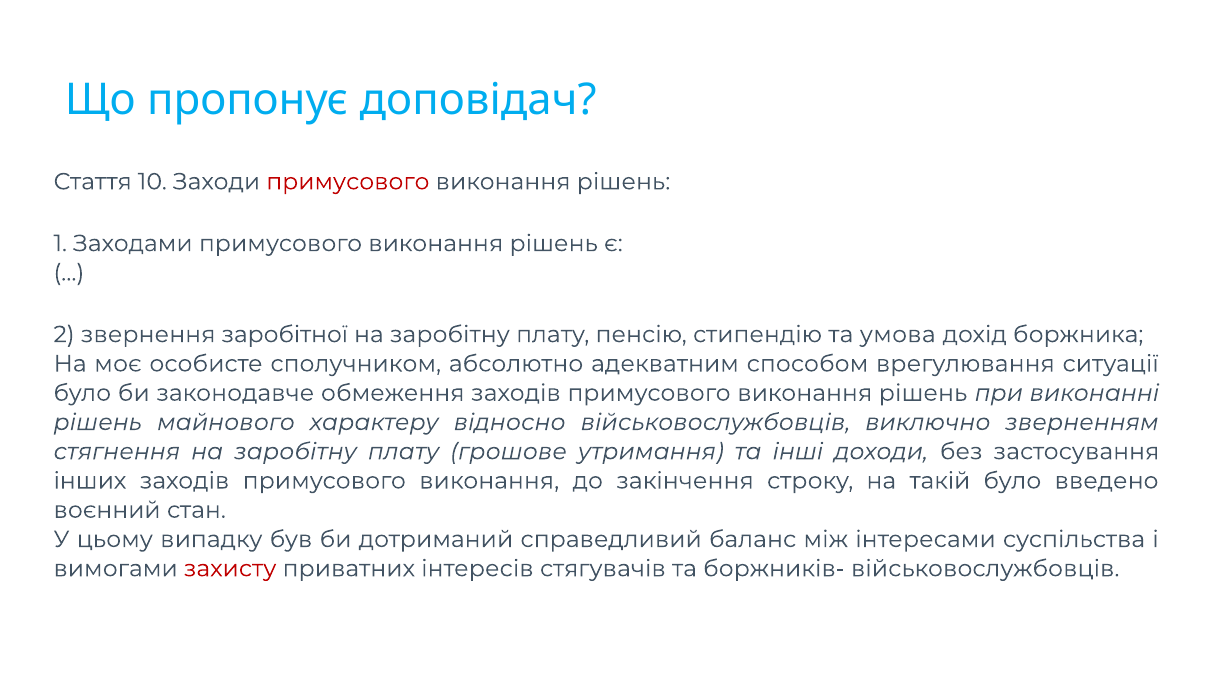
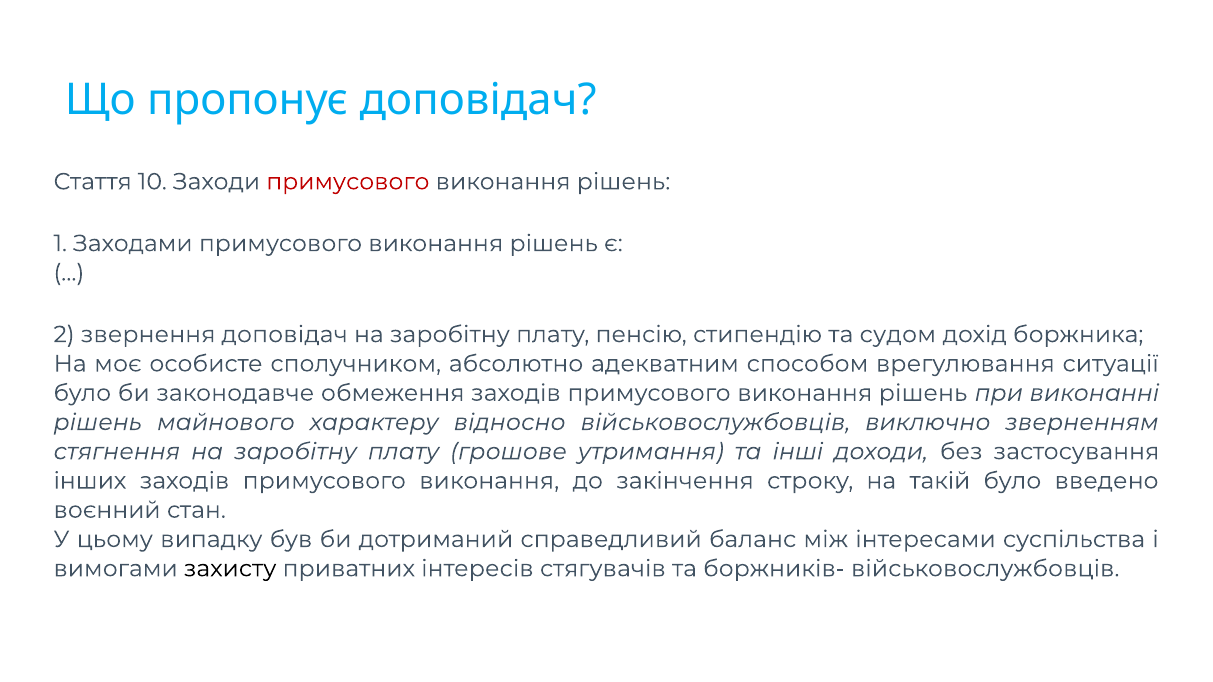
звернення заробітної: заробітної -> доповідач (285, 335)
умова: умова -> судом (898, 335)
захисту colour: red -> black (230, 569)
